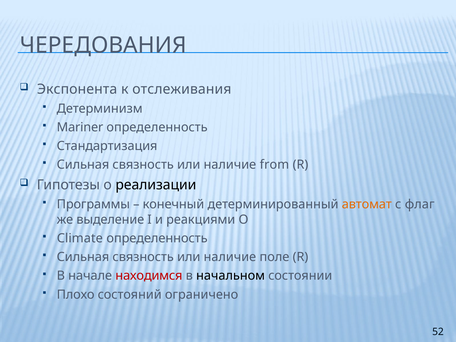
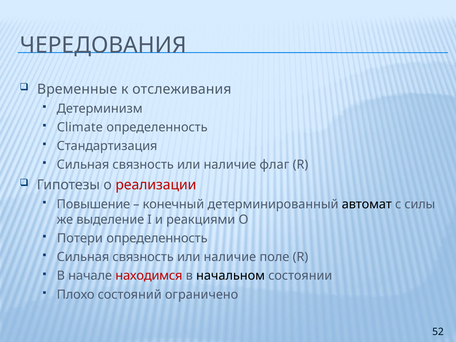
Экспонента: Экспонента -> Временные (77, 89)
Mariner: Mariner -> Climate (80, 127)
from: from -> флаг (274, 165)
реализации colour: black -> red (156, 185)
Программы: Программы -> Повышение (93, 204)
автомат colour: orange -> black (367, 204)
флаг: флаг -> силы (420, 204)
Climate: Climate -> Потери (80, 238)
